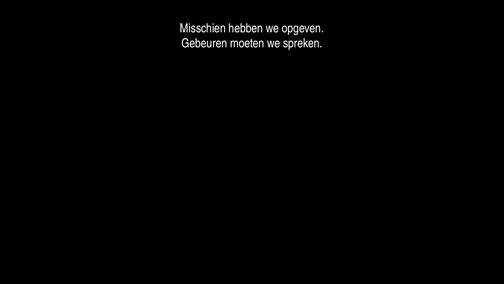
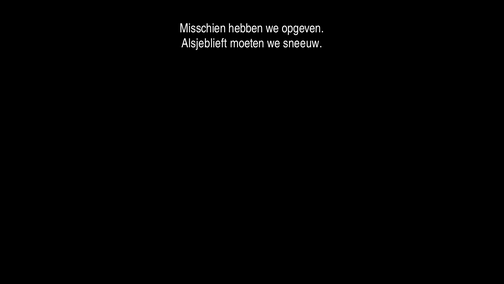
Gebeuren: Gebeuren -> Alsjeblieft (204, 43)
spreken: spreken -> sneeuw (303, 43)
